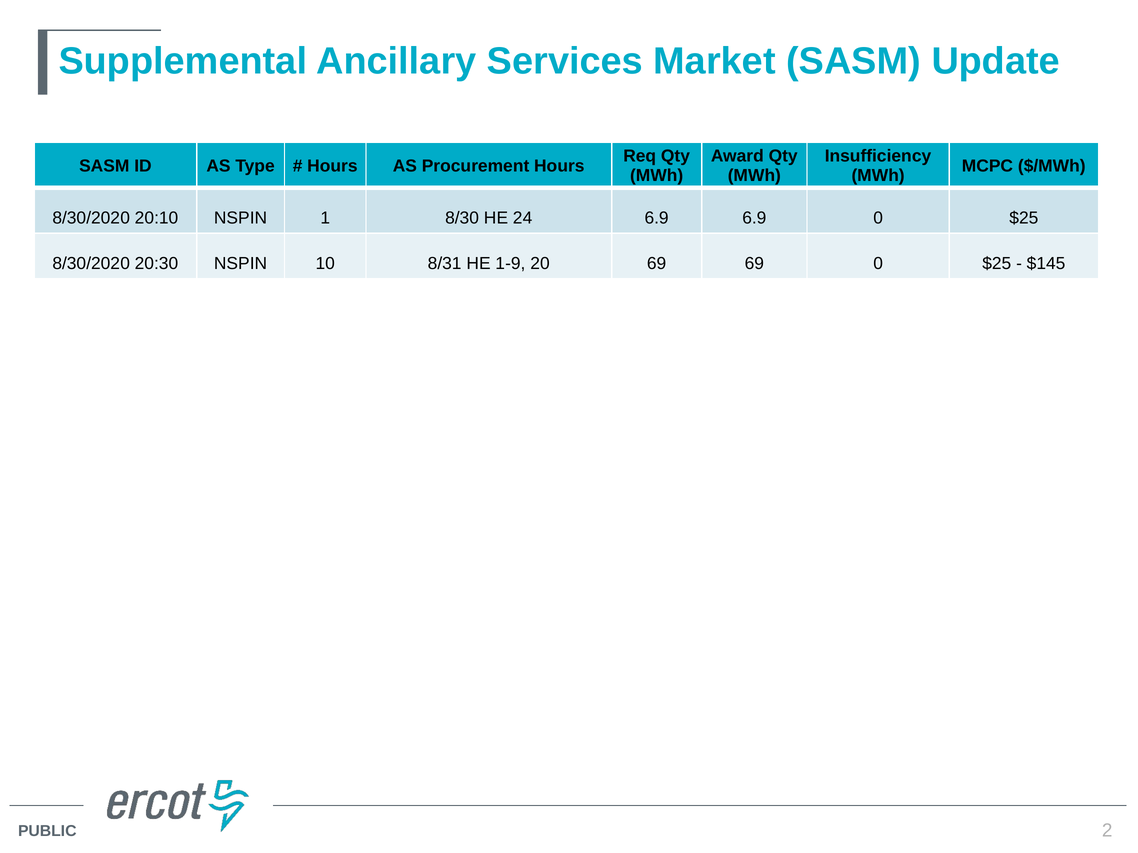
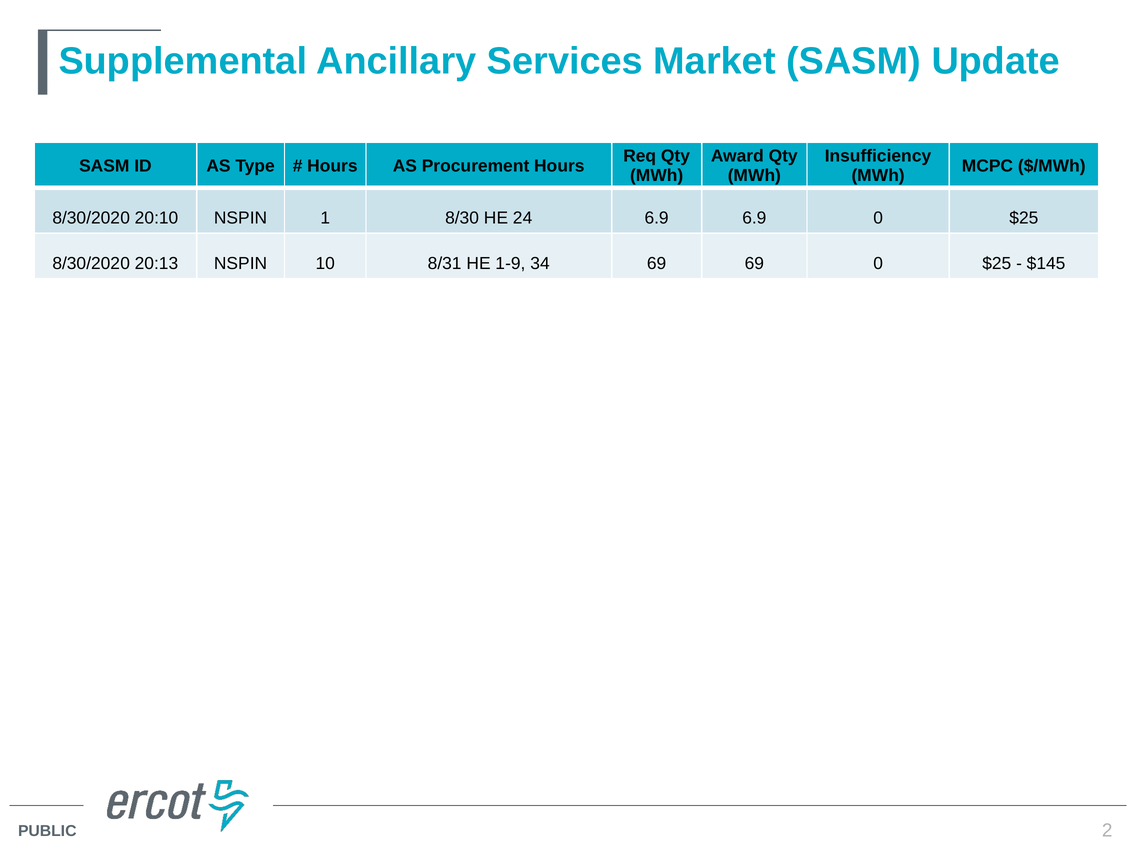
20:30: 20:30 -> 20:13 (156, 264)
20: 20 -> 34 (540, 264)
